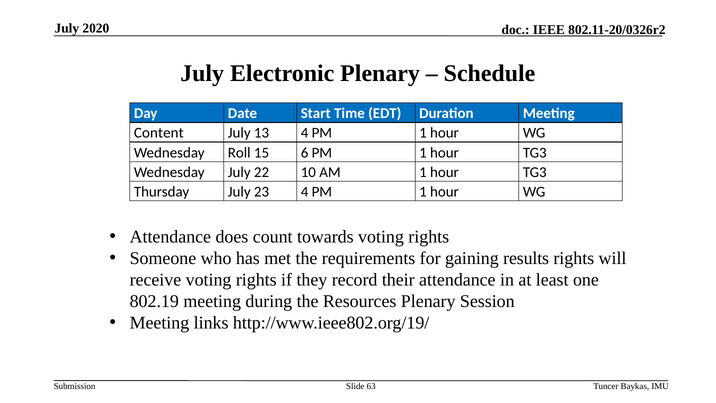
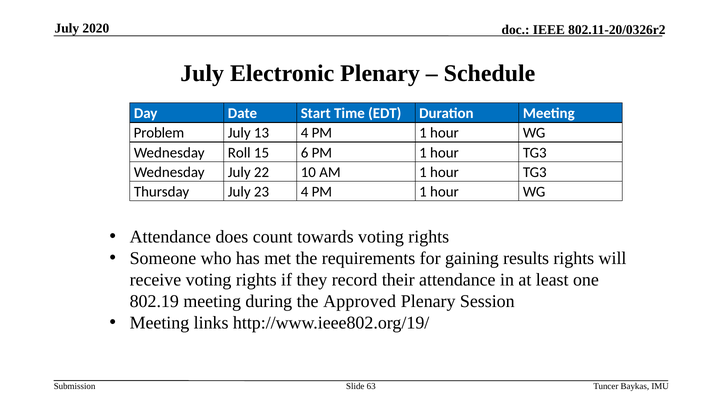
Content: Content -> Problem (159, 133)
Resources: Resources -> Approved (360, 301)
